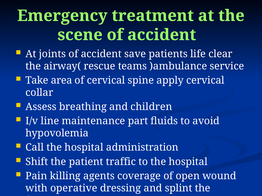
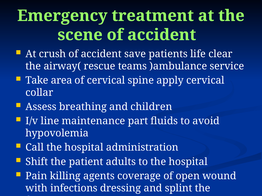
joints: joints -> crush (52, 54)
traffic: traffic -> adults (121, 162)
operative: operative -> infections (74, 189)
